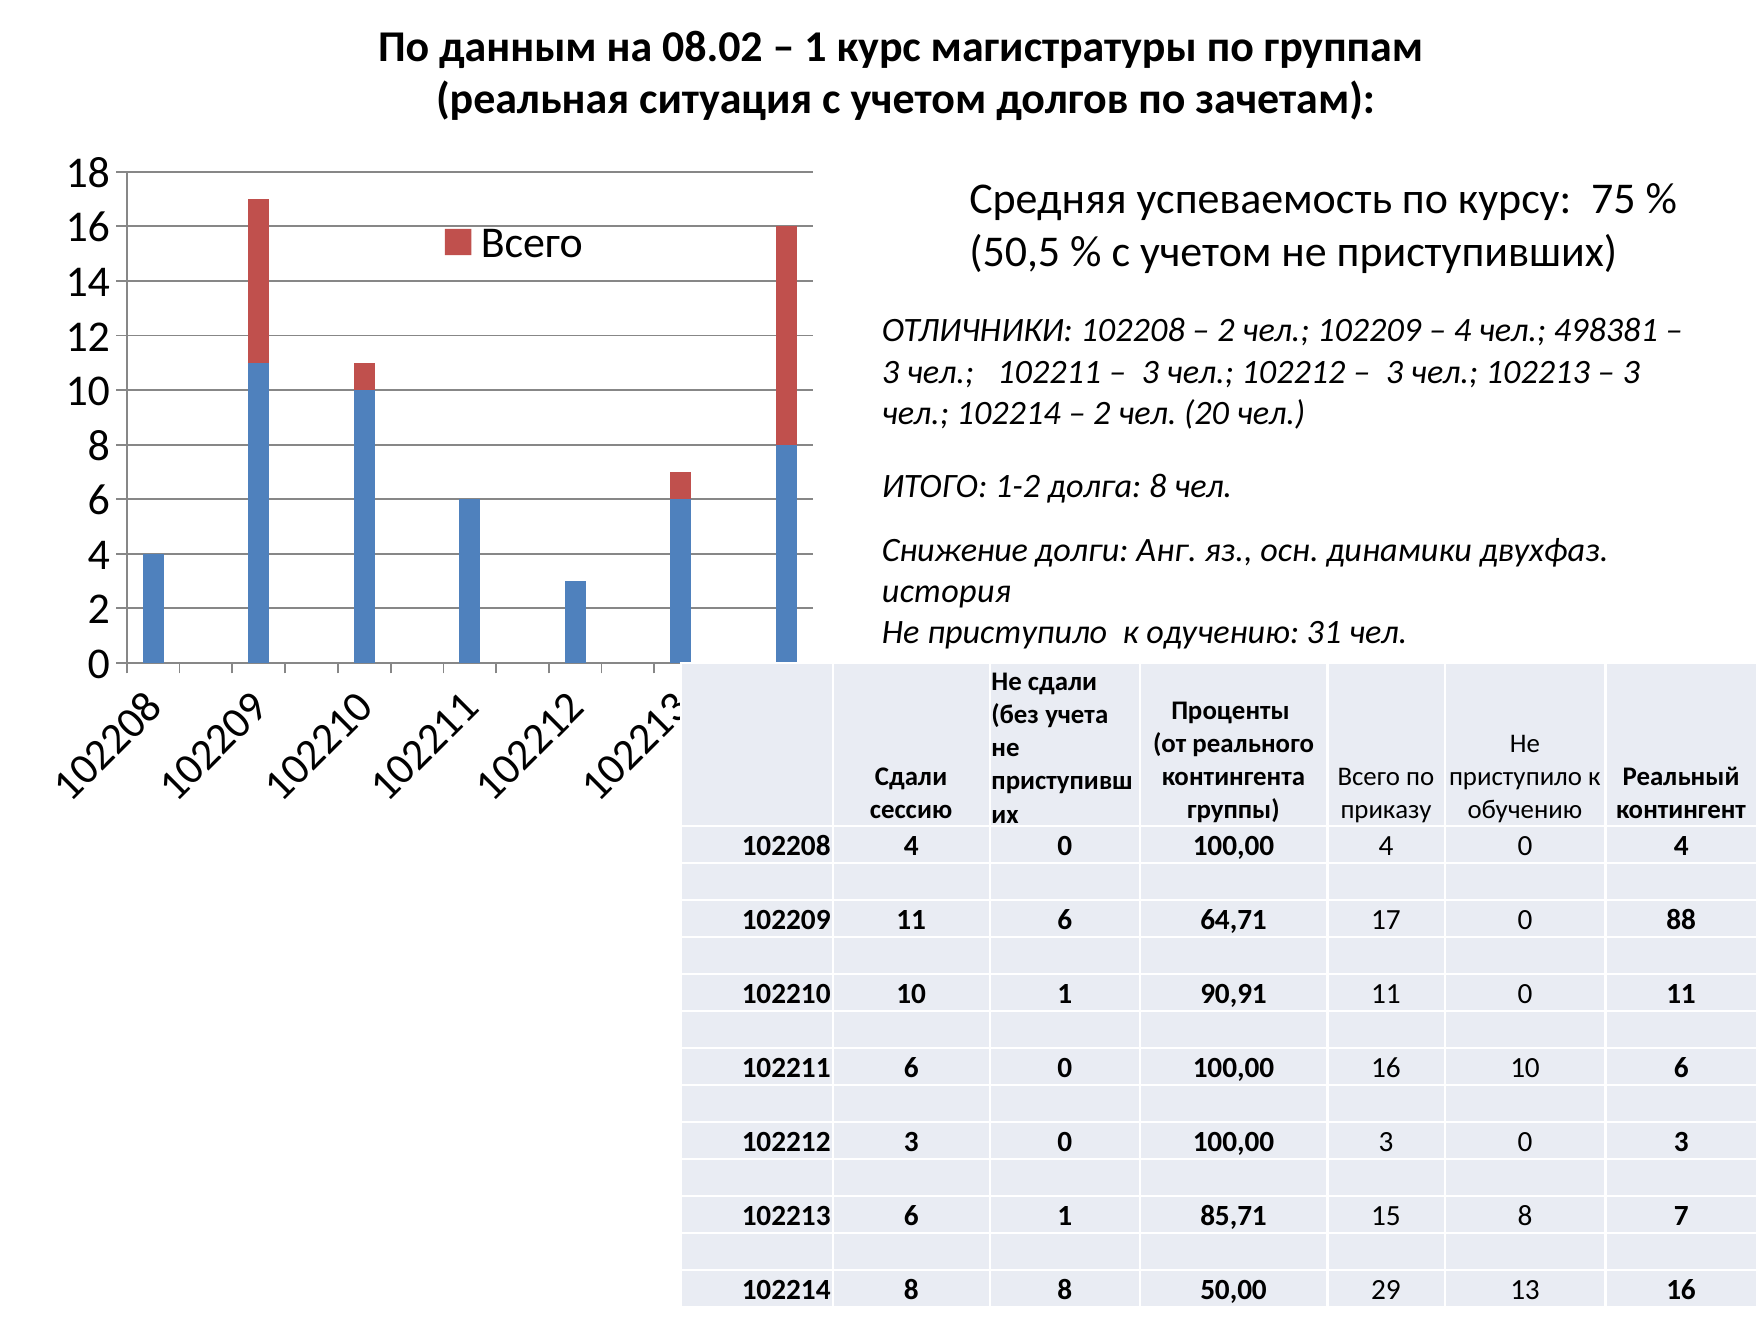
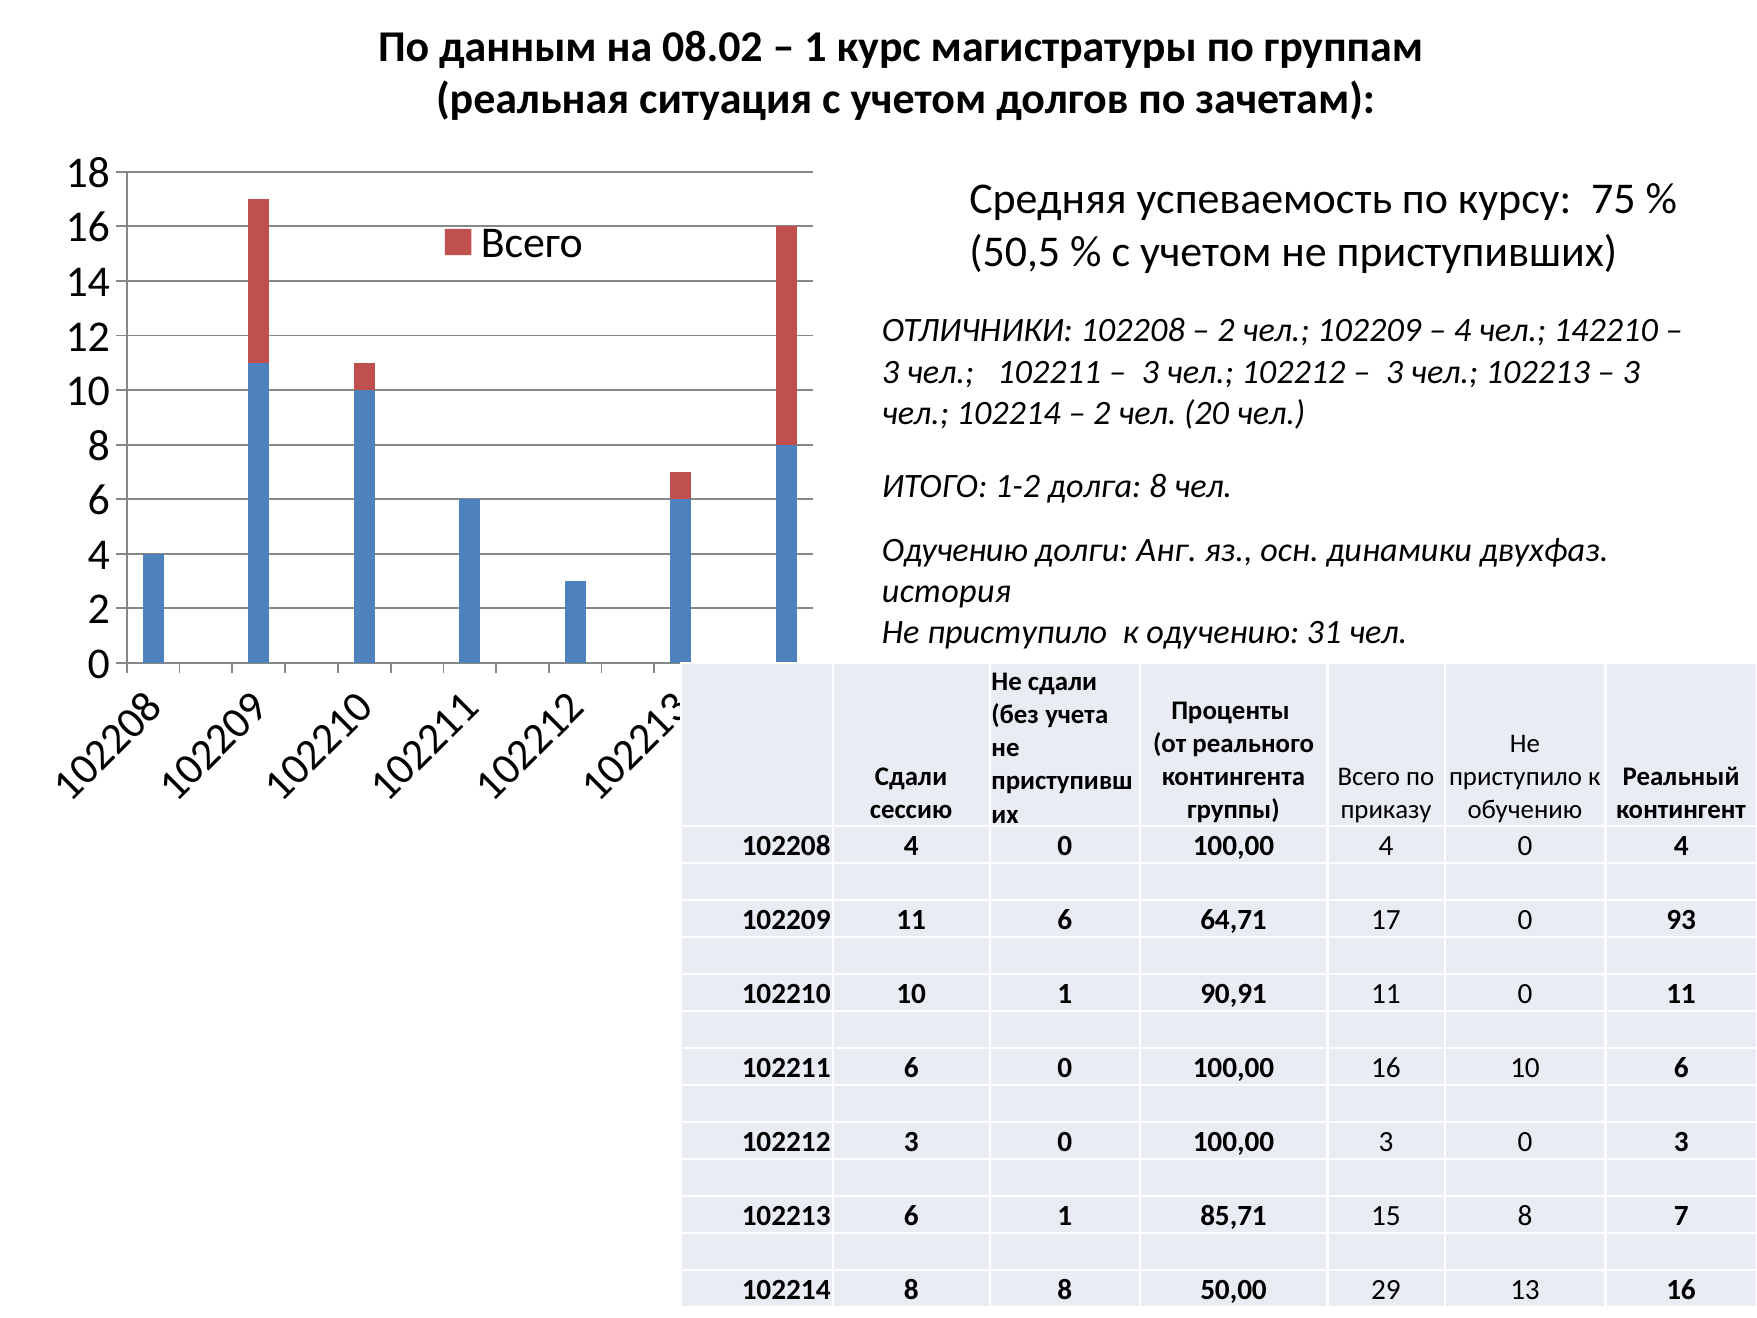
498381: 498381 -> 142210 (1606, 331)
Снижение: Снижение -> Одучению (955, 550)
88: 88 -> 93 (1681, 920)
